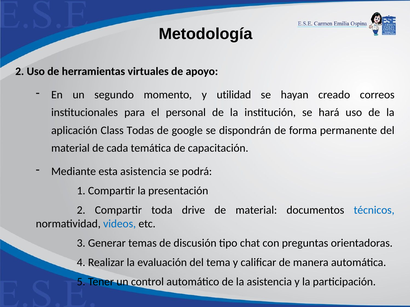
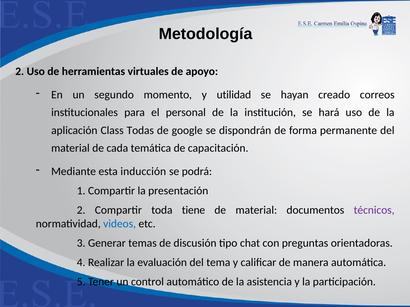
esta asistencia: asistencia -> inducción (143, 172)
drive: drive -> tiene (193, 210)
técnicos colour: blue -> purple (374, 210)
